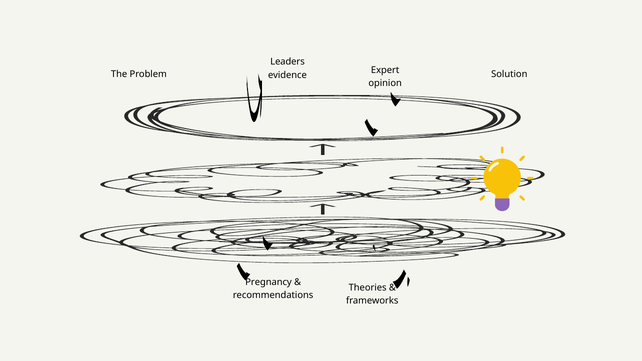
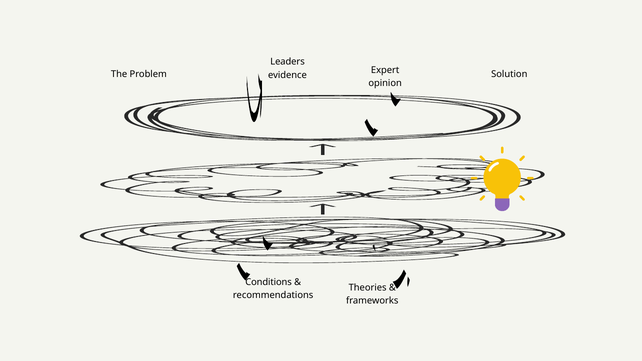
Pregnancy: Pregnancy -> Conditions (269, 282)
